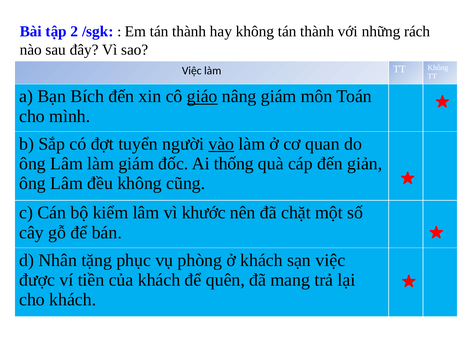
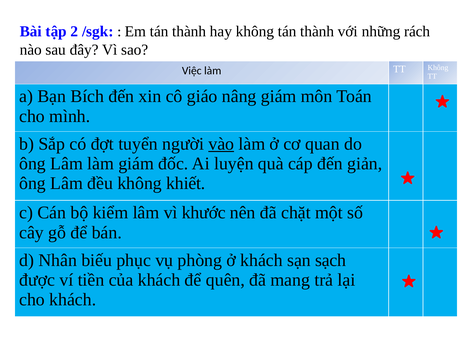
giáo underline: present -> none (202, 96)
thống: thống -> luyện (234, 163)
cũng: cũng -> khiết (186, 183)
tặng: tặng -> biếu (97, 260)
sạn việc: việc -> sạch (331, 260)
